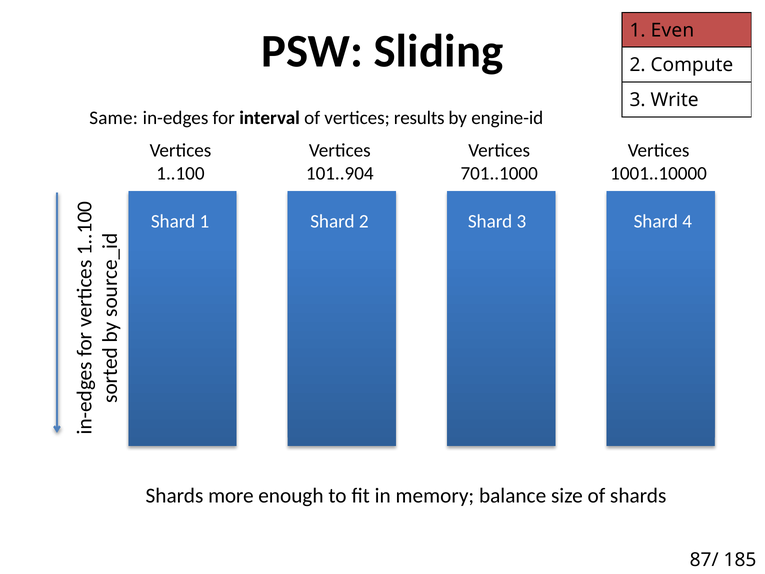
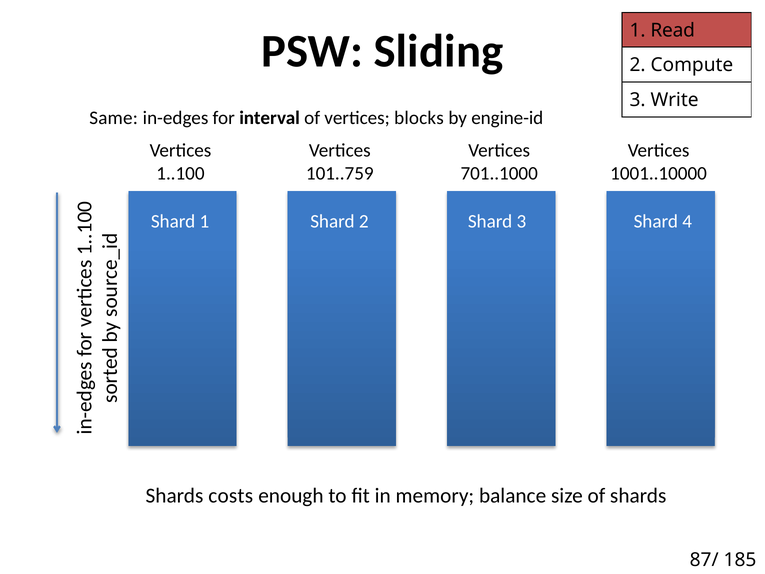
Even: Even -> Read (673, 30)
results: results -> blocks (419, 118)
101..904: 101..904 -> 101..759 (340, 173)
more: more -> costs (231, 495)
